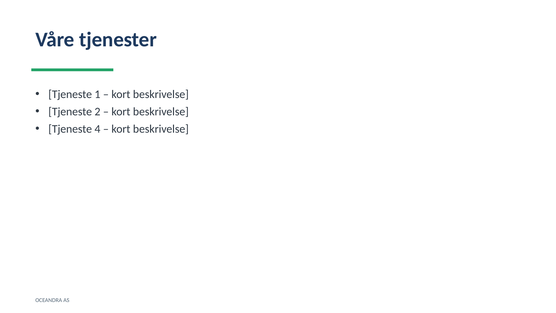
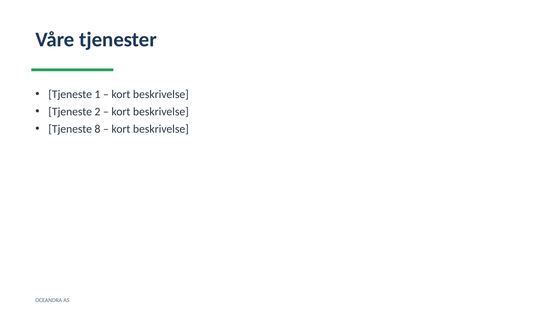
4: 4 -> 8 (97, 129)
